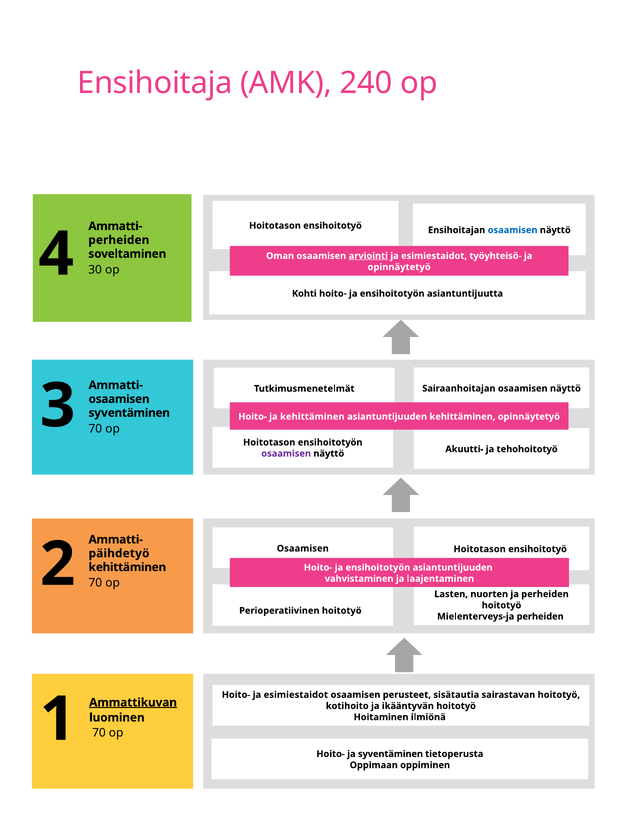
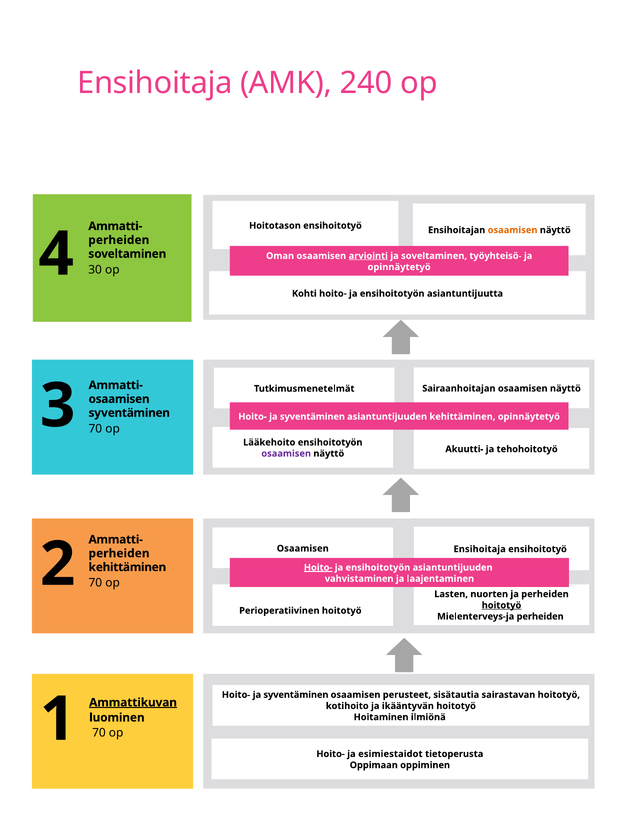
osaamisen colour: blue -> orange (513, 230)
esimiestaidot: esimiestaidot -> soveltaminen (434, 256)
kehittäminen: kehittäminen -> syventäminen (312, 417)
Hoitotason: Hoitotason -> Lääkehoito (269, 443)
Hoitotason: Hoitotason -> Ensihoitaja (480, 549)
päihdetyö: päihdetyö -> perheiden (119, 554)
Hoito- underline: none -> present (318, 568)
hoitotyö underline: none -> present (502, 606)
esimiestaidot: esimiestaidot -> syventäminen (296, 695)
ja syventäminen: syventäminen -> esimiestaidot (390, 754)
